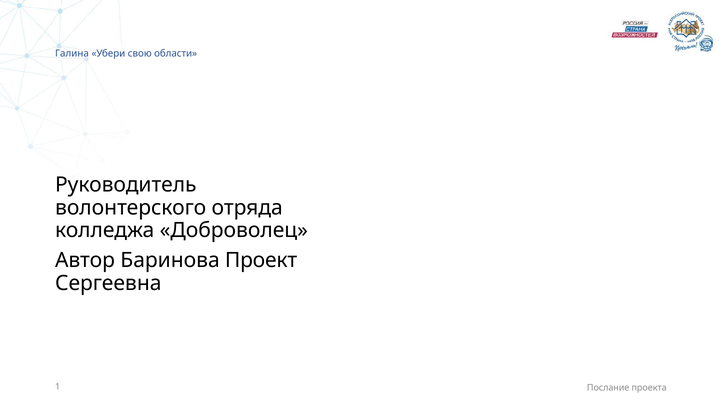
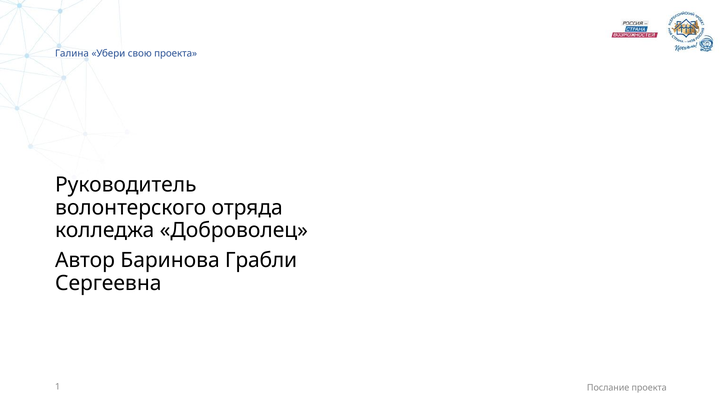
свою области: области -> проекта (176, 54)
Проект: Проект -> Грабли (261, 261)
